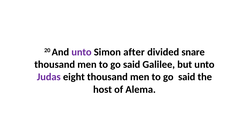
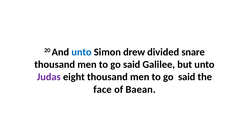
unto colour: purple -> blue (81, 52)
after: after -> drew (134, 52)
host: host -> face (102, 89)
Alema: Alema -> Baean (141, 89)
